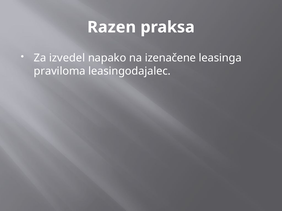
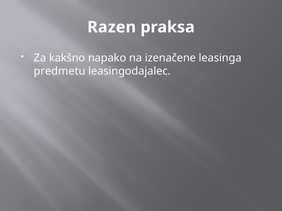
izvedel: izvedel -> kakšno (67, 58)
praviloma: praviloma -> predmetu (60, 71)
